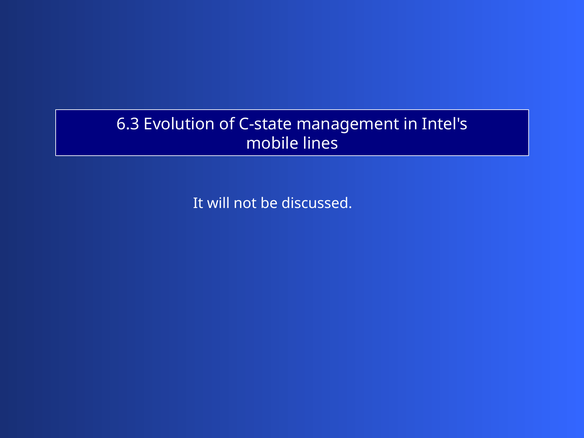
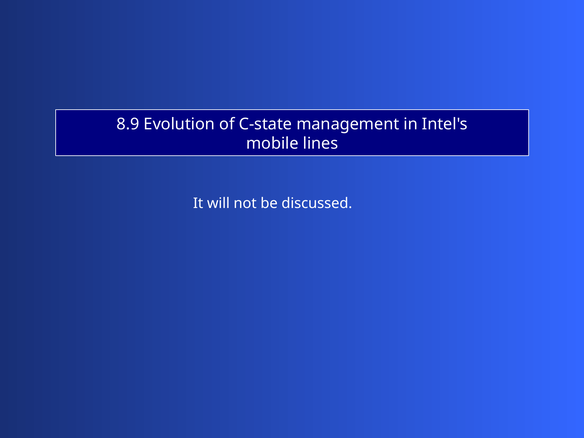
6.3: 6.3 -> 8.9 (128, 124)
